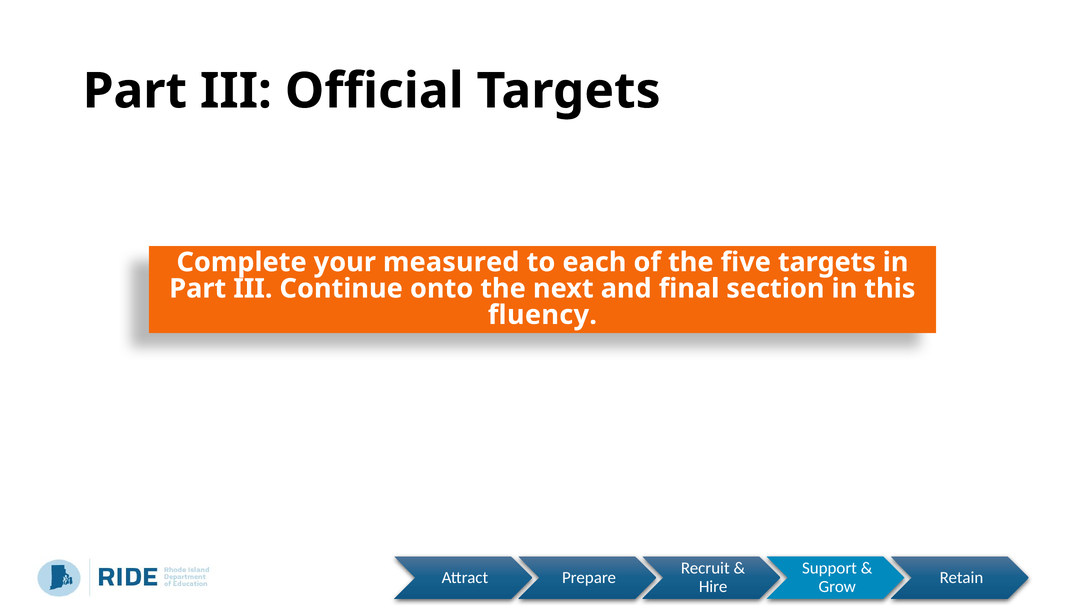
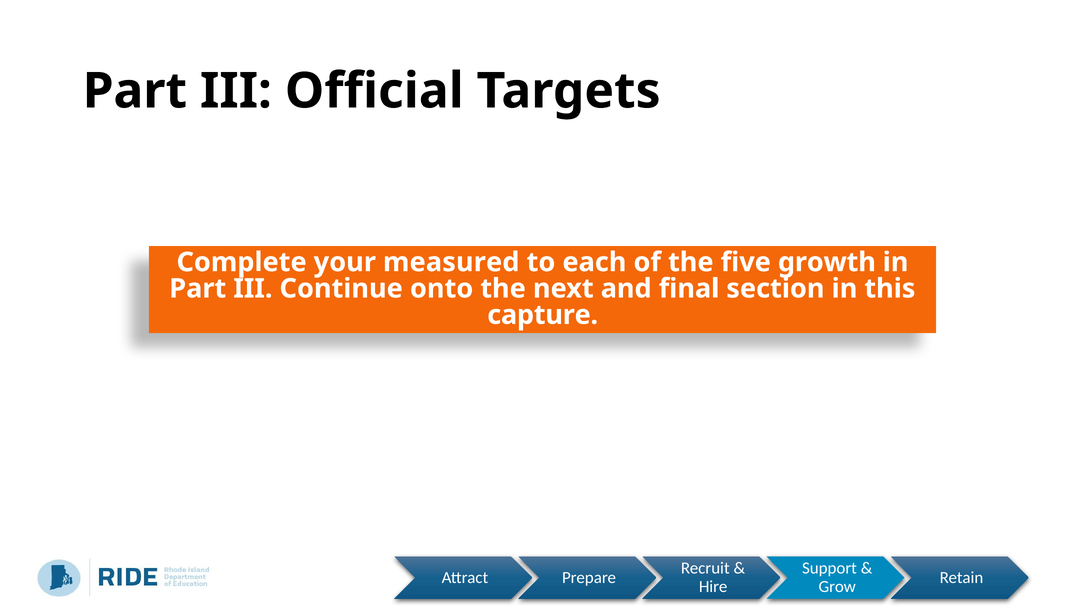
five targets: targets -> growth (827, 262)
fluency: fluency -> capture (543, 315)
